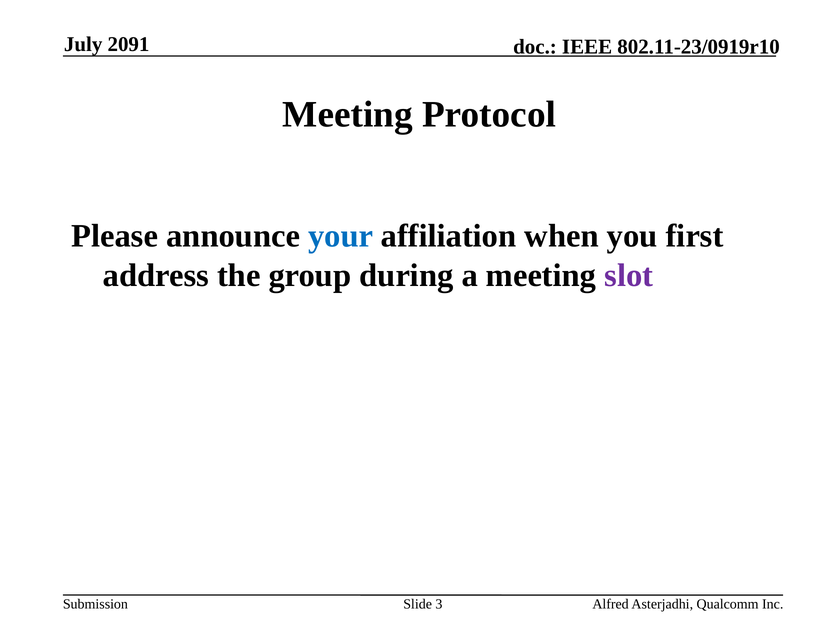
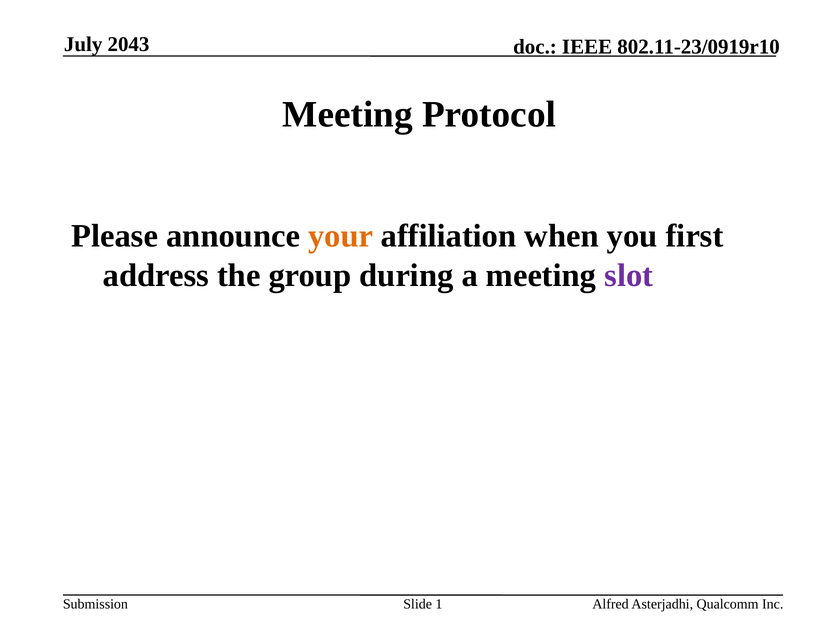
2091: 2091 -> 2043 (128, 44)
your colour: blue -> orange (341, 236)
3: 3 -> 1 (439, 603)
